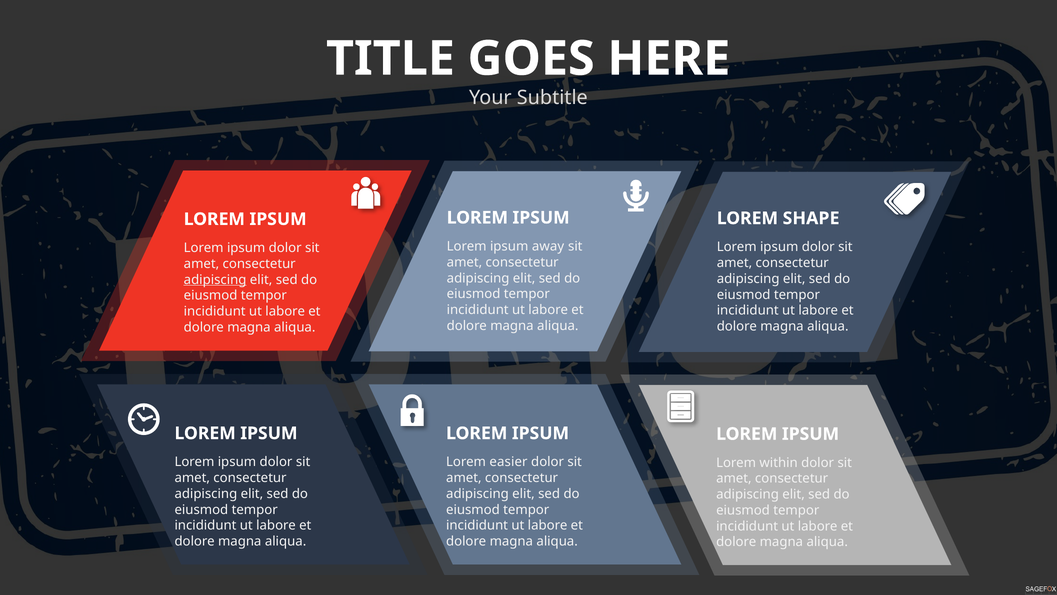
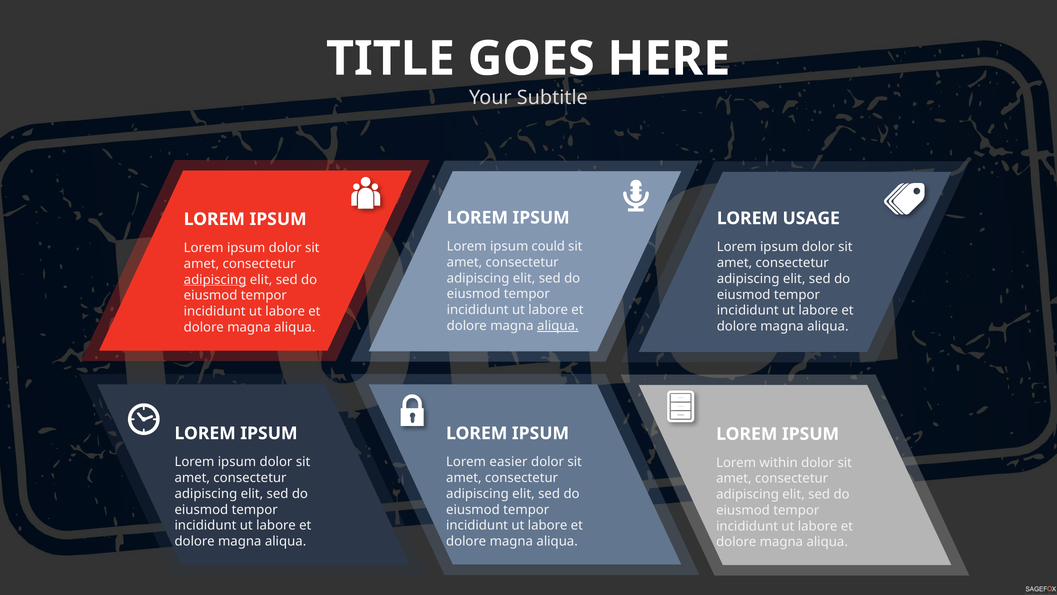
SHAPE: SHAPE -> USAGE (811, 218)
away: away -> could (548, 246)
aliqua underline: none -> present (558, 326)
